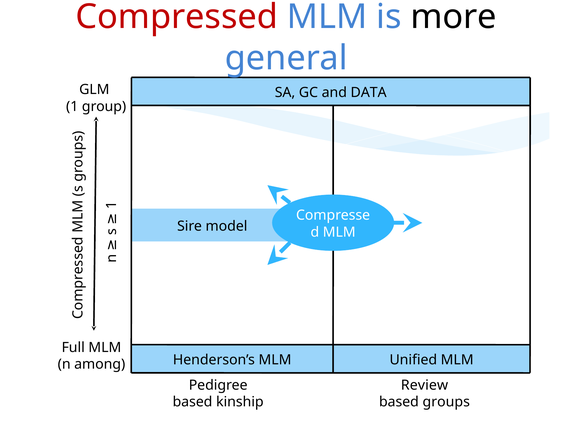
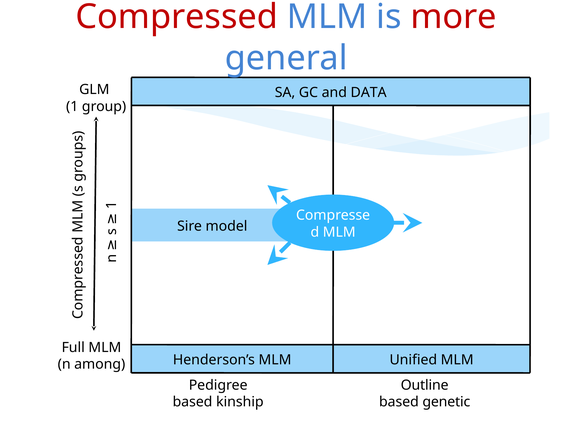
more colour: black -> red (454, 17)
Review: Review -> Outline (425, 385)
groups: groups -> genetic (446, 402)
